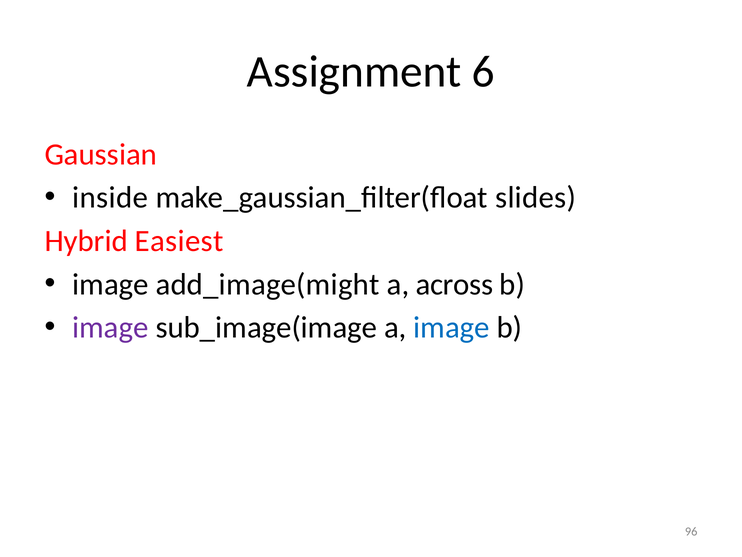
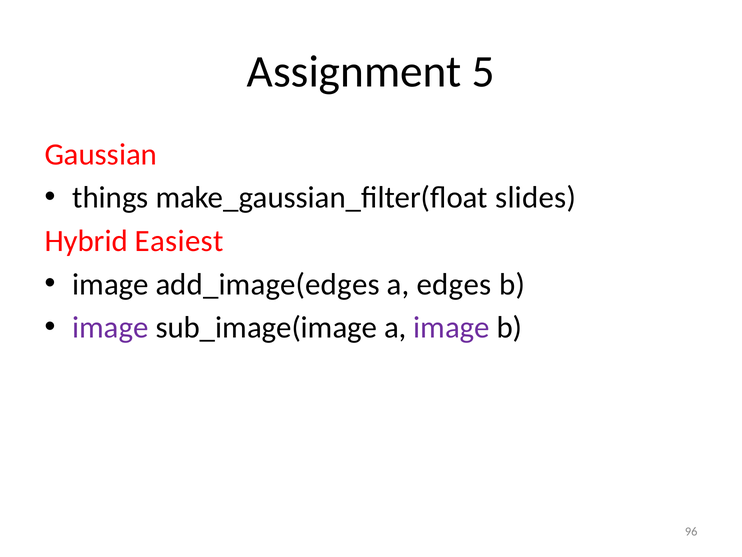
6: 6 -> 5 (483, 72)
inside: inside -> things (110, 198)
add_image(might: add_image(might -> add_image(edges (268, 284)
across: across -> edges (454, 284)
image colour: blue -> purple (452, 327)
